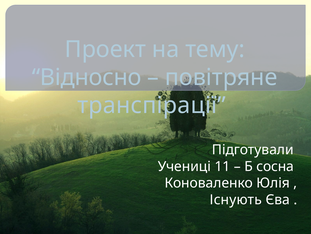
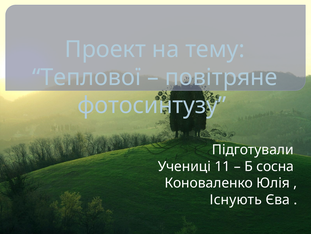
Відносно: Відносно -> Теплової (87, 77)
транспірації: транспірації -> фотосинтузу (152, 105)
